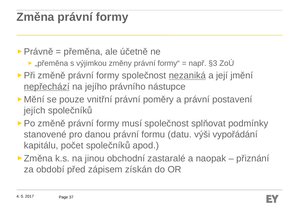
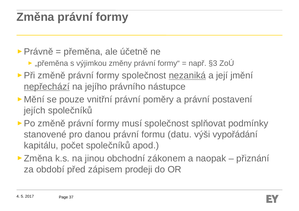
zastaralé: zastaralé -> zákonem (167, 159)
získán: získán -> prodeji (139, 170)
